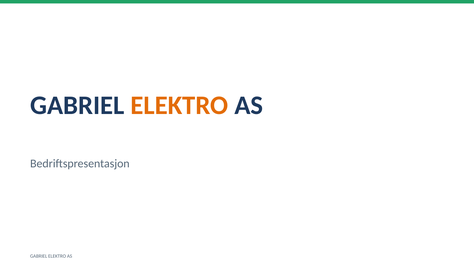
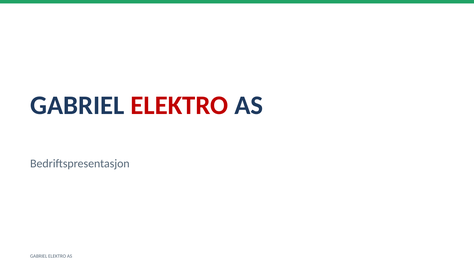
ELEKTRO colour: orange -> red (179, 105)
